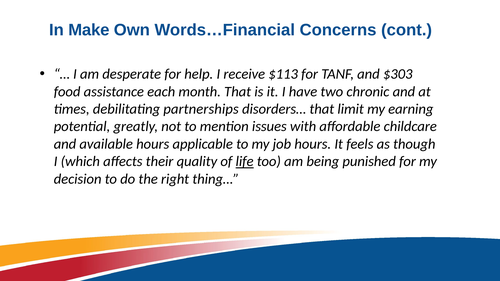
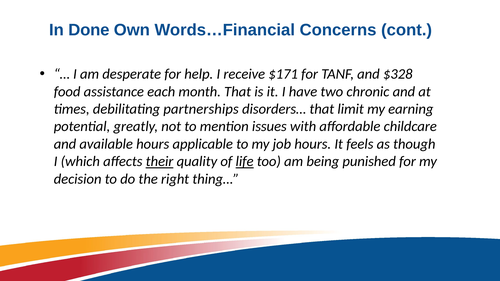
Make: Make -> Done (89, 30)
$113: $113 -> $171 (283, 74)
$303: $303 -> $328 (398, 74)
their underline: none -> present (160, 162)
